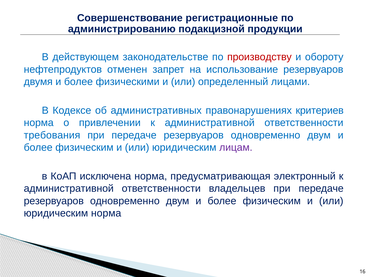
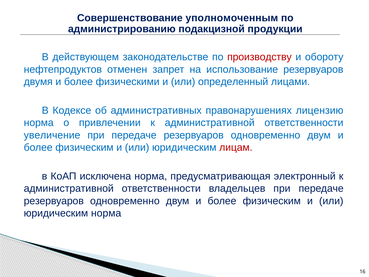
регистрационные: регистрационные -> уполномоченным (232, 18)
критериев: критериев -> лицензию (320, 110)
требования: требования -> увеличение (52, 135)
лицам colour: purple -> red (236, 147)
